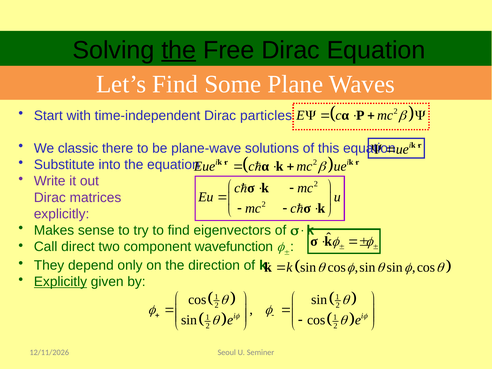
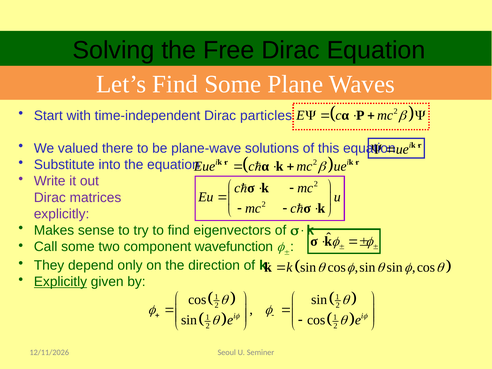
the underline: present -> none (179, 50)
classic: classic -> valued (78, 148)
Call direct: direct -> some (78, 247)
